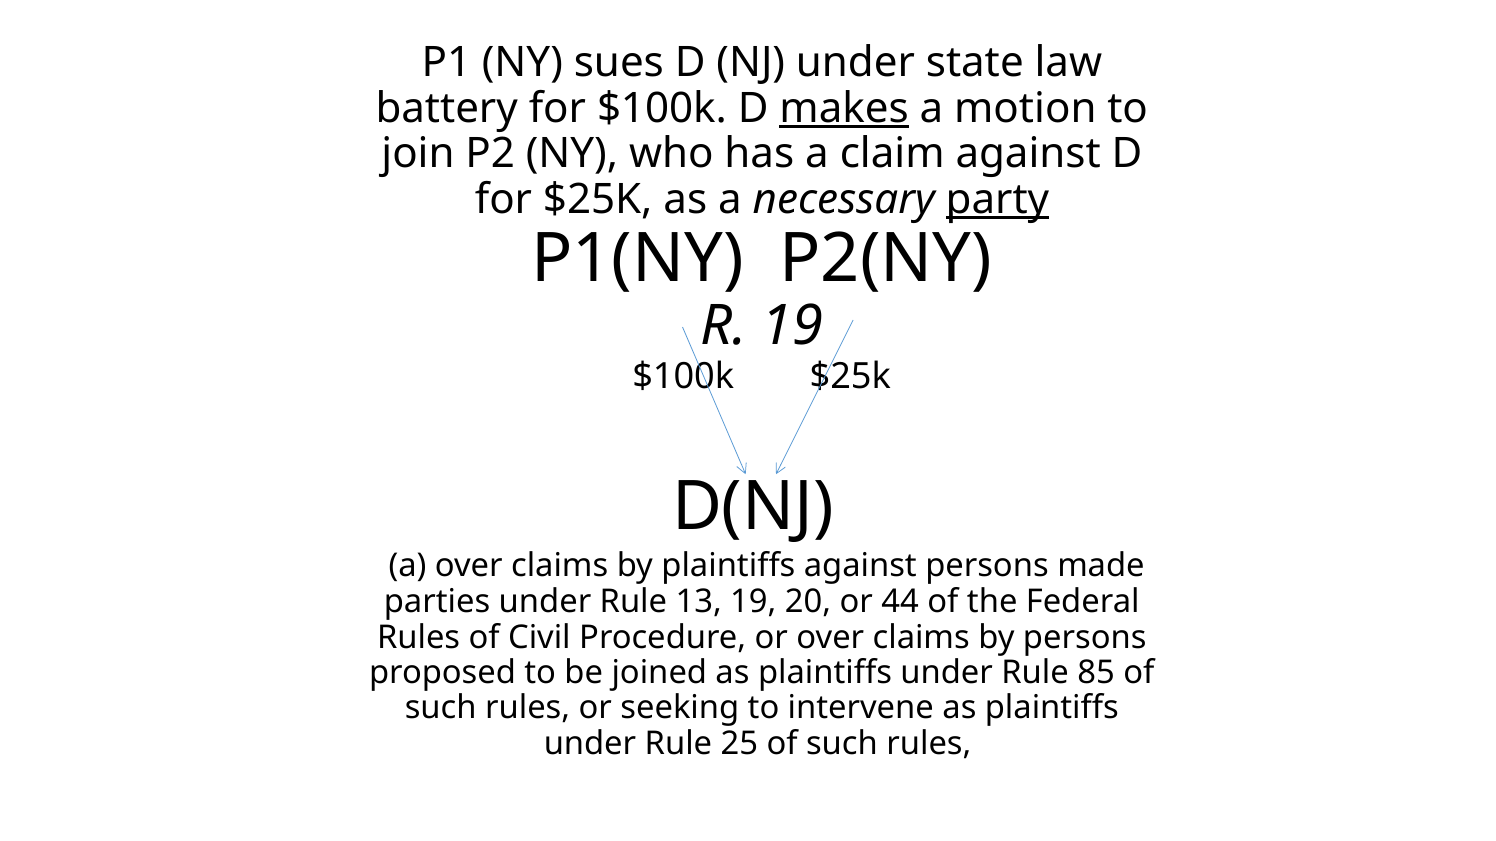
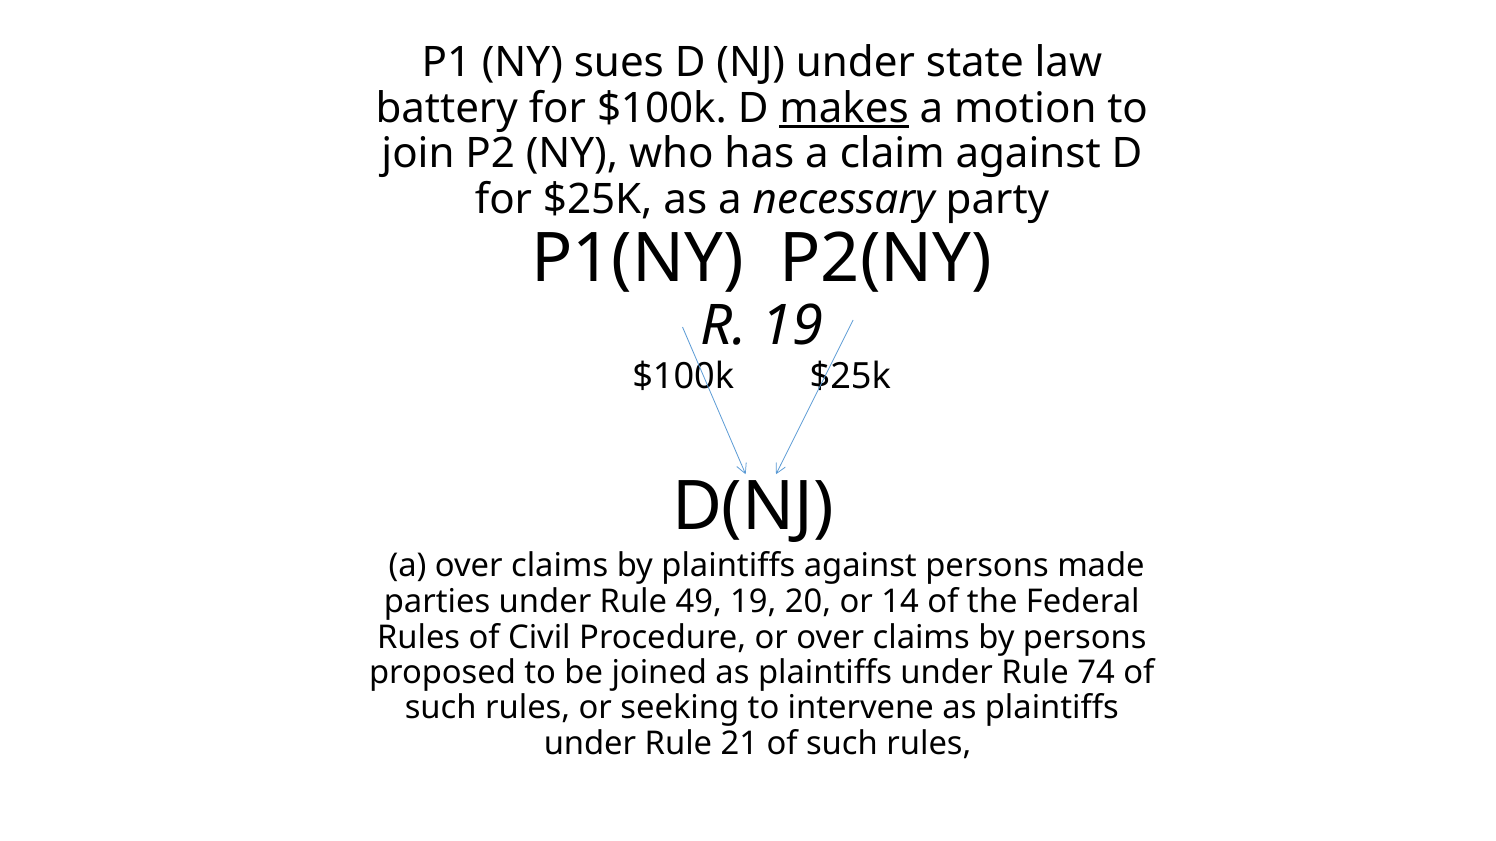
party underline: present -> none (997, 199)
13: 13 -> 49 (699, 603)
44: 44 -> 14 (900, 603)
85: 85 -> 74 (1096, 673)
25: 25 -> 21 (739, 744)
